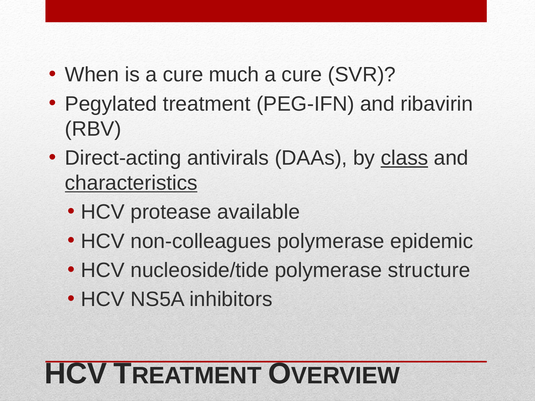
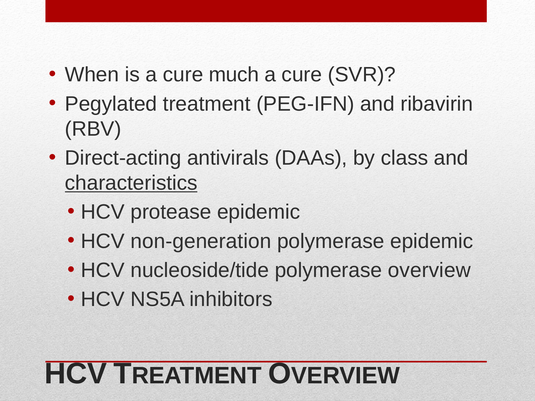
class underline: present -> none (404, 158)
protease available: available -> epidemic (259, 212)
non-colleagues: non-colleagues -> non-generation (201, 241)
structure: structure -> overview (429, 270)
